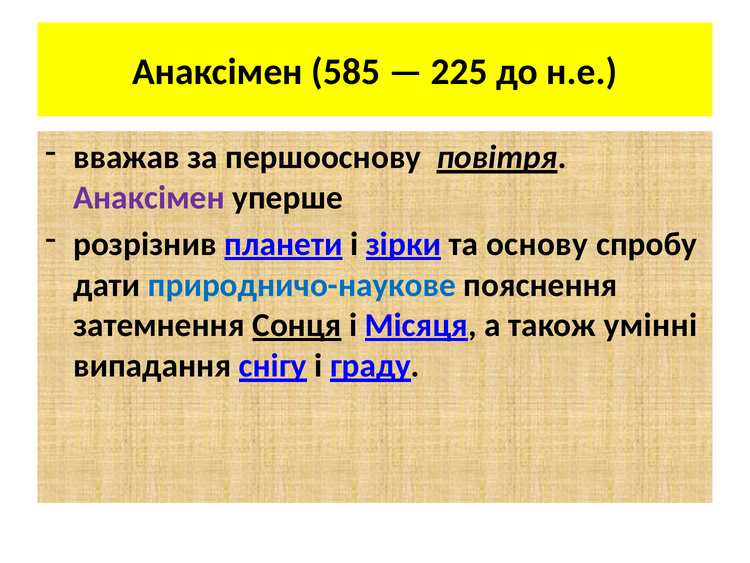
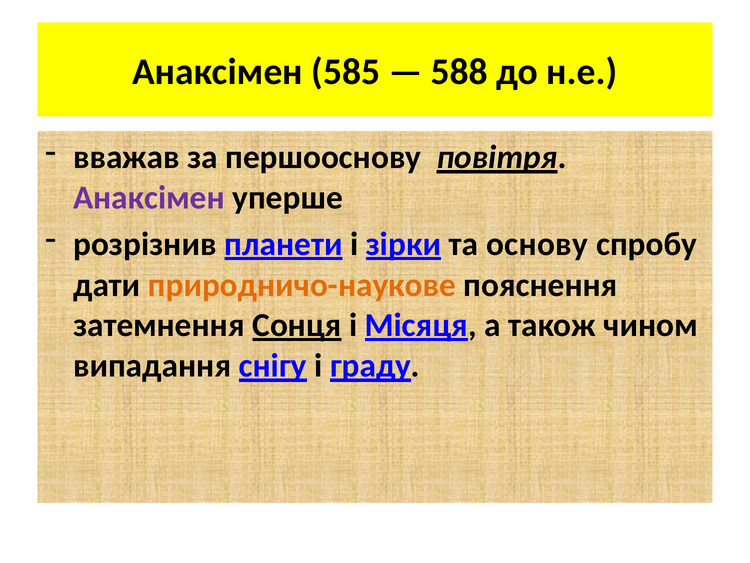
225: 225 -> 588 (459, 72)
природничо-наукове colour: blue -> orange (302, 285)
умінні: умінні -> чином (651, 325)
